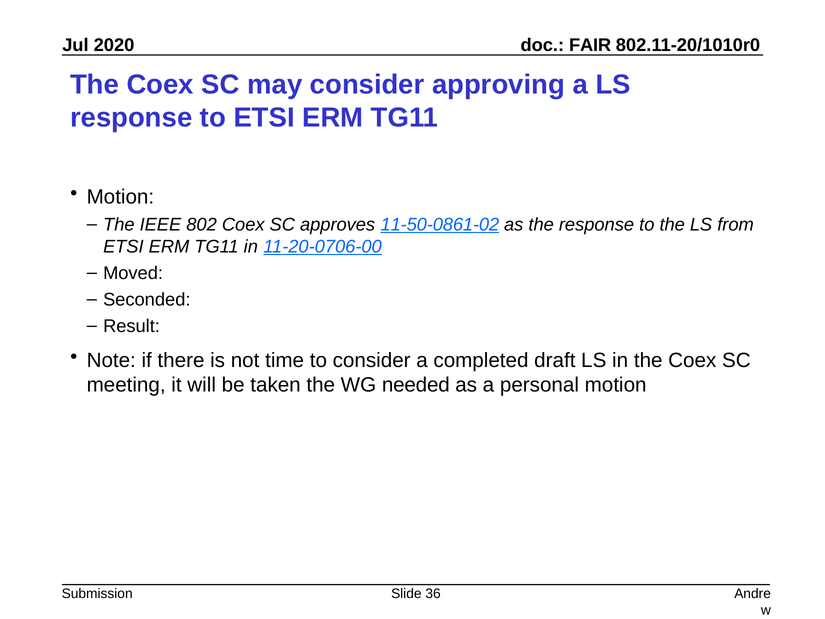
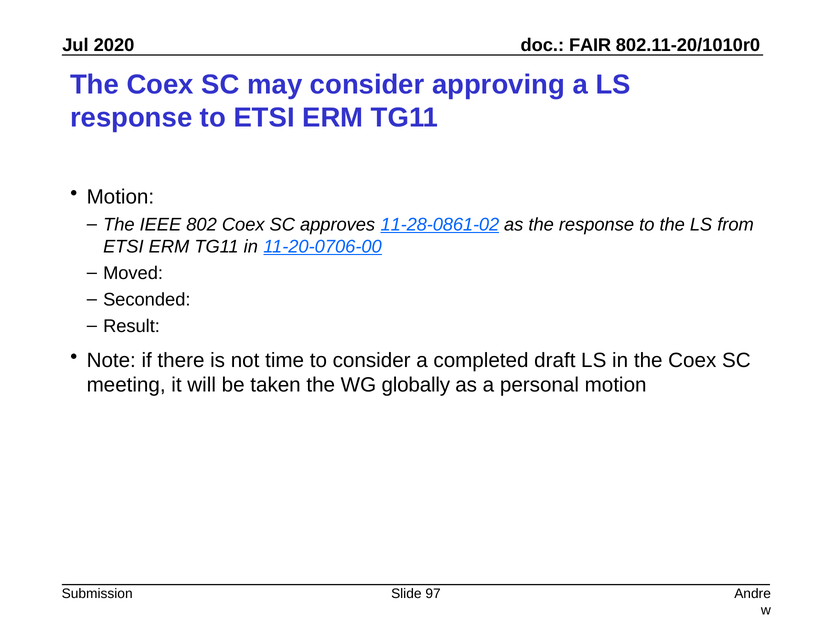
11-50-0861-02: 11-50-0861-02 -> 11-28-0861-02 (440, 225)
needed: needed -> globally (416, 385)
36: 36 -> 97 (433, 593)
